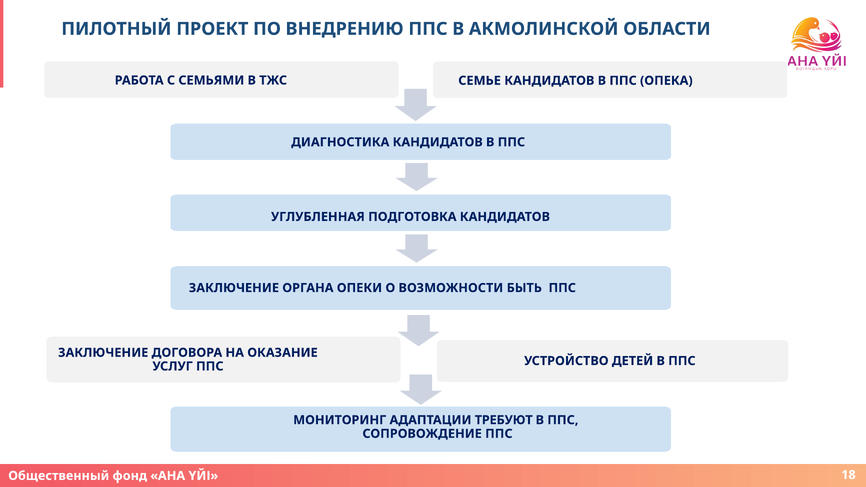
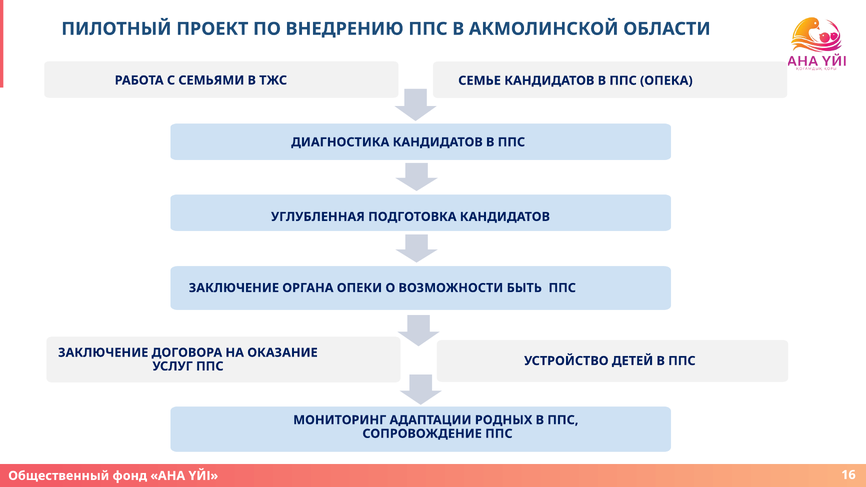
ТРЕБУЮТ: ТРЕБУЮТ -> РОДНЫХ (504, 420)
18: 18 -> 16 (849, 475)
